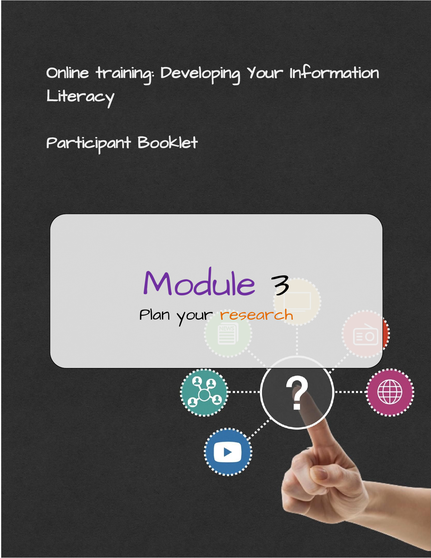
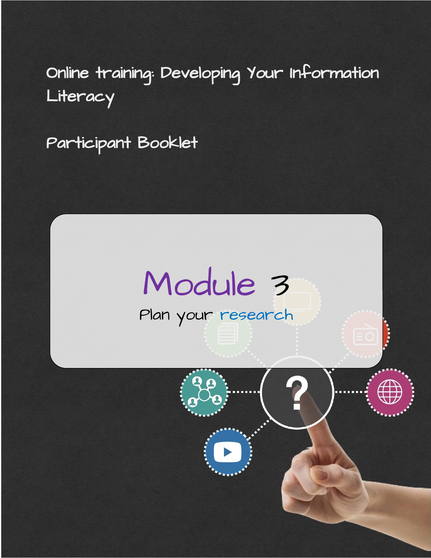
research colour: orange -> blue (257, 314)
